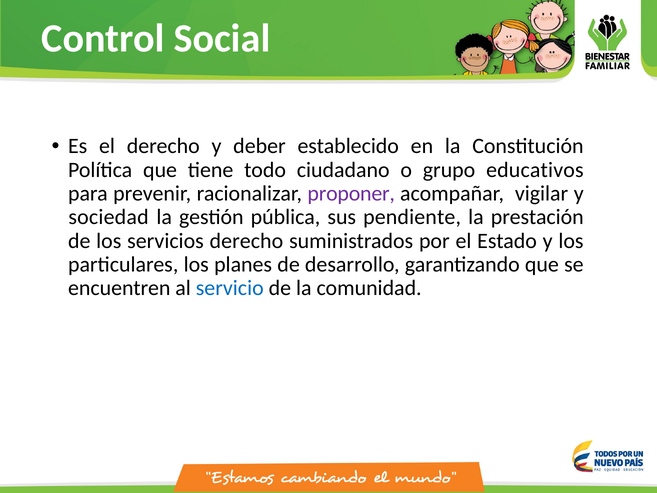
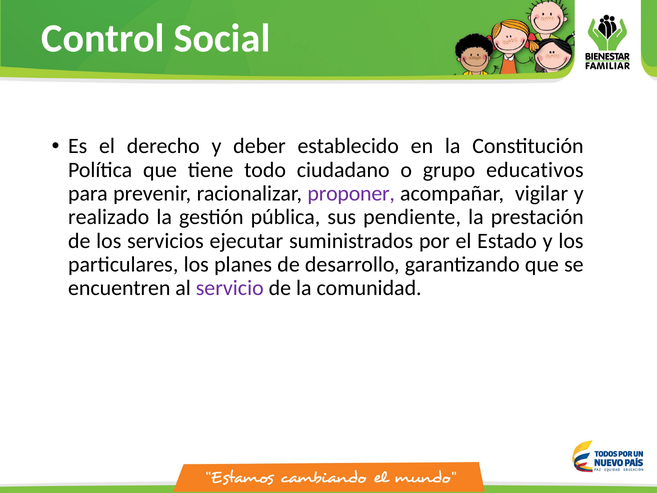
sociedad: sociedad -> realizado (109, 217)
servicios derecho: derecho -> ejecutar (246, 241)
servicio colour: blue -> purple (230, 288)
